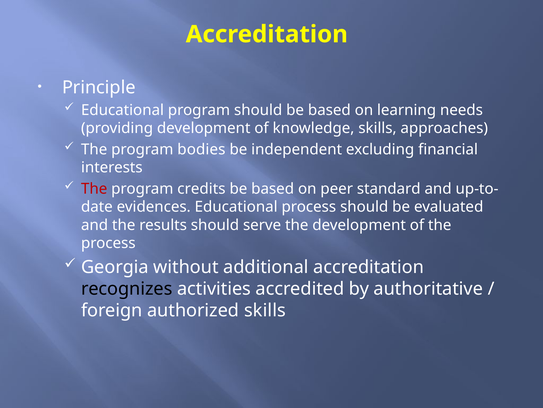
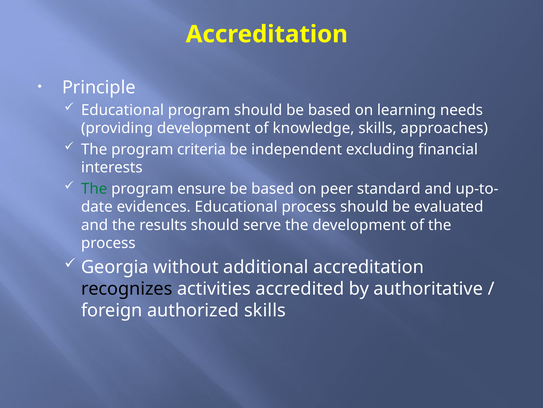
bodies: bodies -> criteria (202, 149)
The colour: red -> green (94, 188)
credits: credits -> ensure (202, 188)
